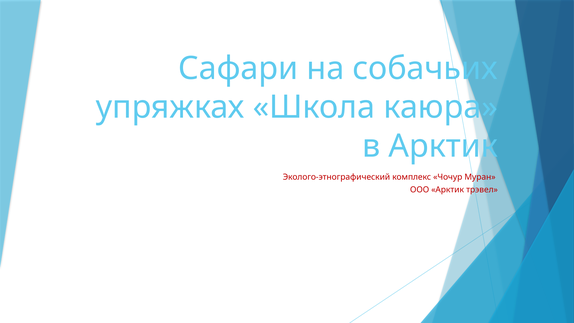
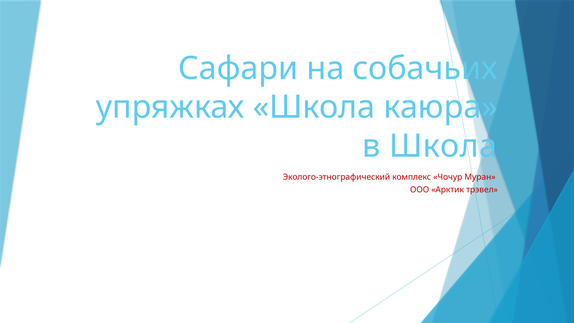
в Арктик: Арктик -> Школа (443, 146)
